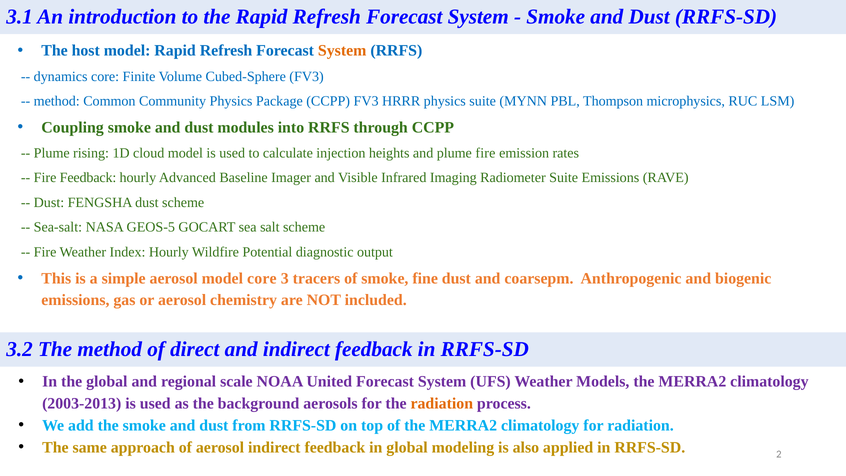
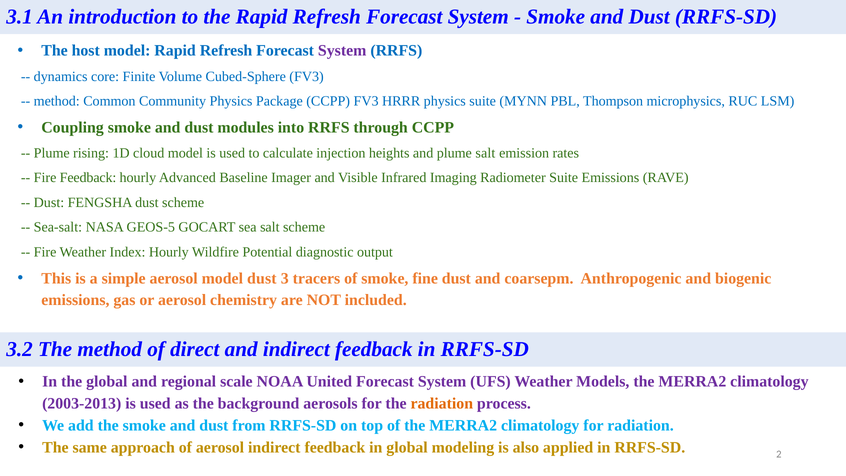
System colour: orange -> purple (342, 51)
plume fire: fire -> salt (485, 153)
model core: core -> dust (262, 278)
